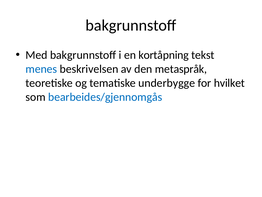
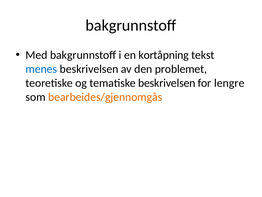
metaspråk: metaspråk -> problemet (181, 69)
tematiske underbygge: underbygge -> beskrivelsen (167, 83)
hvilket: hvilket -> lengre (229, 83)
bearbeides/gjennomgås colour: blue -> orange (105, 97)
